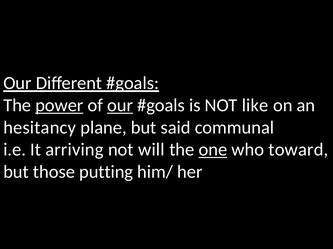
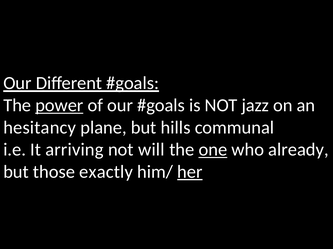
our underline: present -> none (120, 106)
like: like -> jazz (255, 106)
said: said -> hills (176, 128)
toward: toward -> already (298, 150)
putting: putting -> exactly (106, 172)
her underline: none -> present (190, 172)
